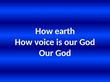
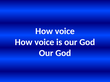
earth: earth -> voice (65, 31)
